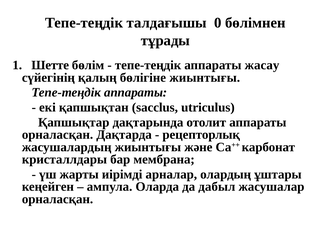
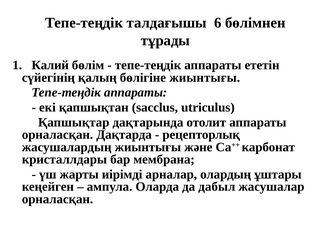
0: 0 -> 6 (218, 23)
Шетте: Шетте -> Калий (50, 65)
жасау: жасау -> ететін (262, 65)
